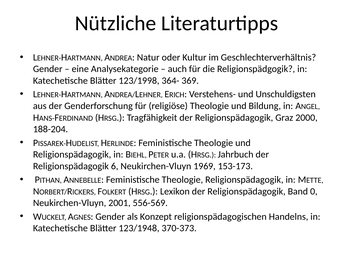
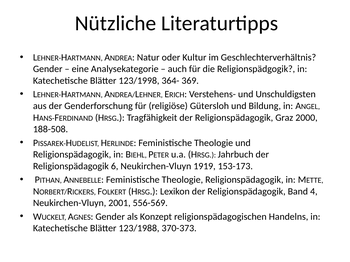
religiöse Theologie: Theologie -> Gütersloh (209, 106)
188-204: 188-204 -> 188-508 (51, 129)
1969: 1969 -> 1919 (205, 166)
0: 0 -> 4 (314, 192)
123/1948: 123/1948 -> 123/1988 (139, 229)
